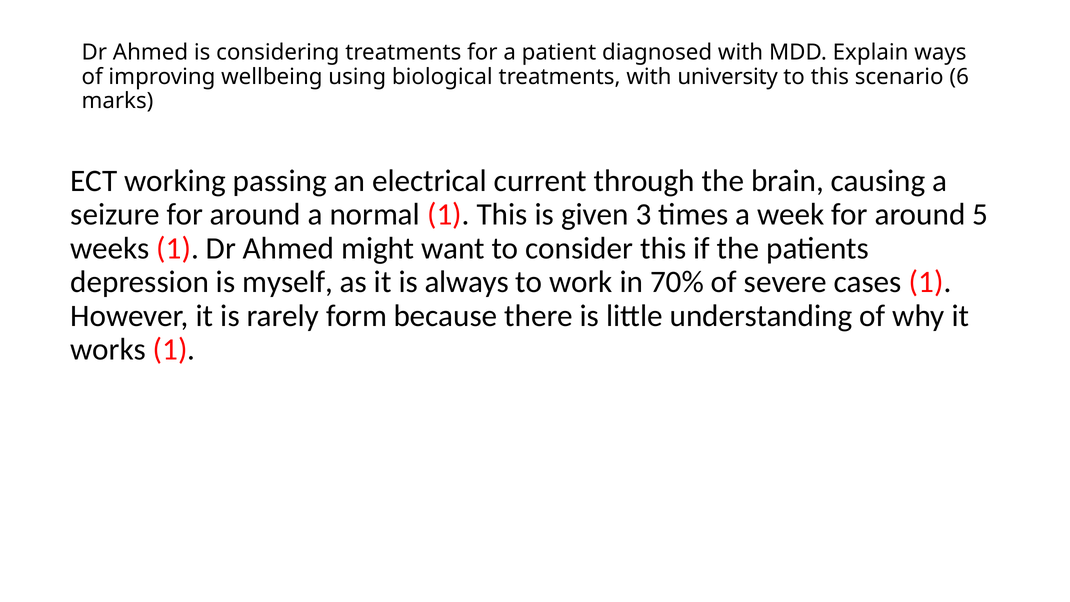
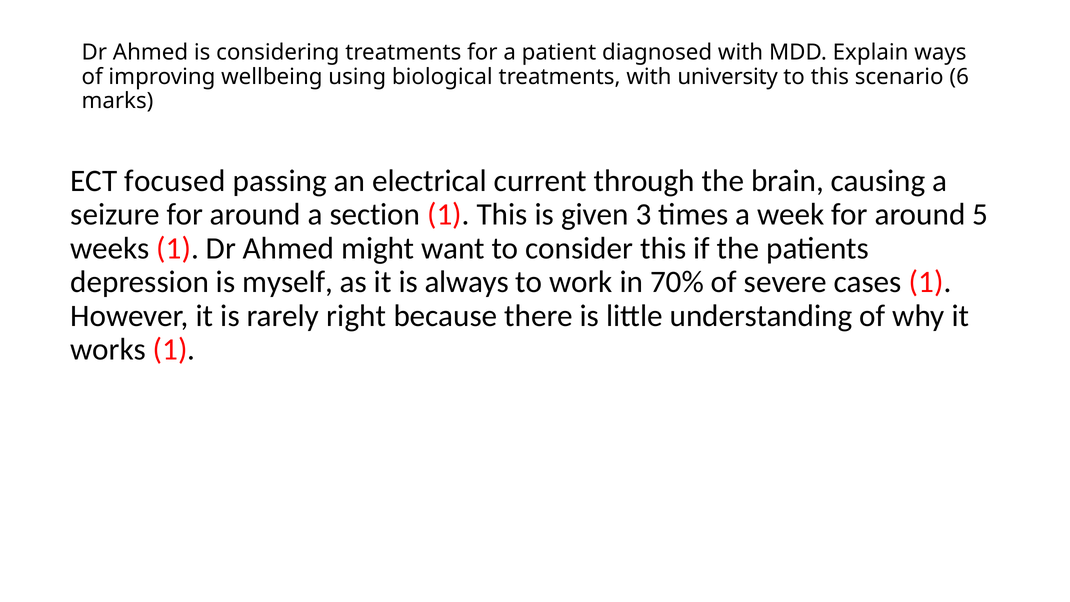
working: working -> focused (175, 181)
normal: normal -> section (375, 215)
form: form -> right (356, 316)
